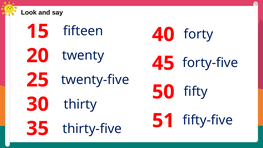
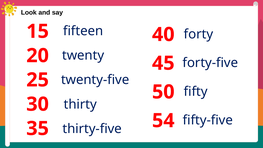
51: 51 -> 54 (163, 121)
